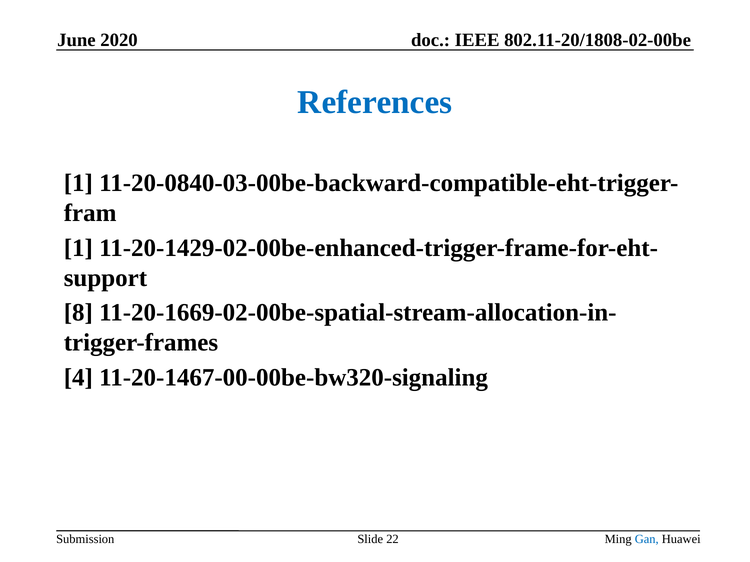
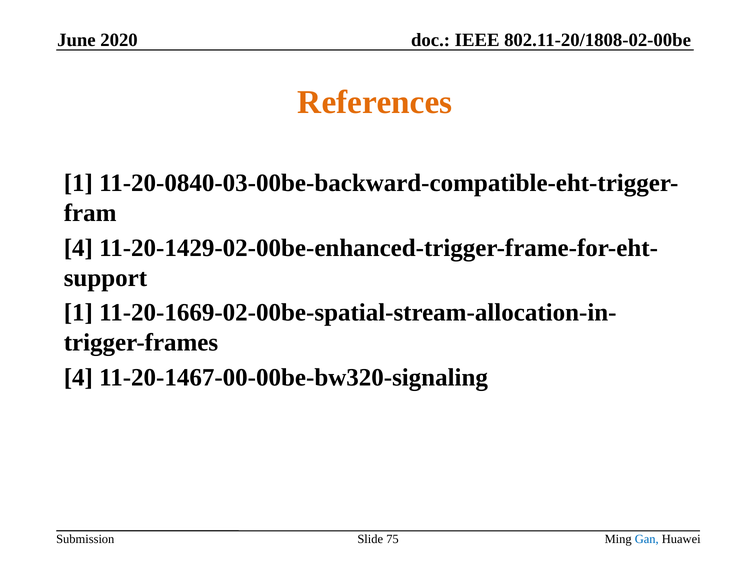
References colour: blue -> orange (375, 102)
1: 1 -> 4 (78, 248)
8: 8 -> 1 (78, 313)
22: 22 -> 75 (392, 539)
